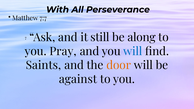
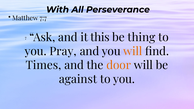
still: still -> this (100, 37)
along: along -> thing (141, 37)
will colour: blue -> orange (133, 51)
Saints: Saints -> Times (43, 65)
